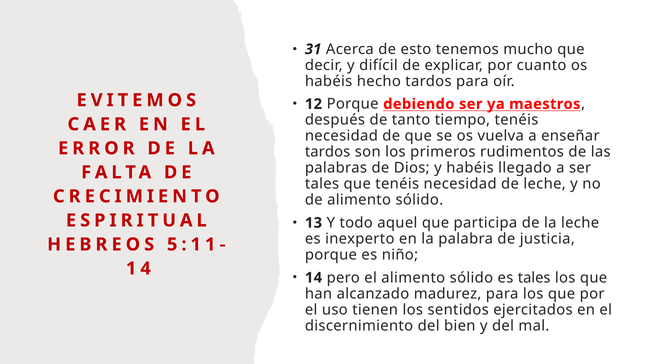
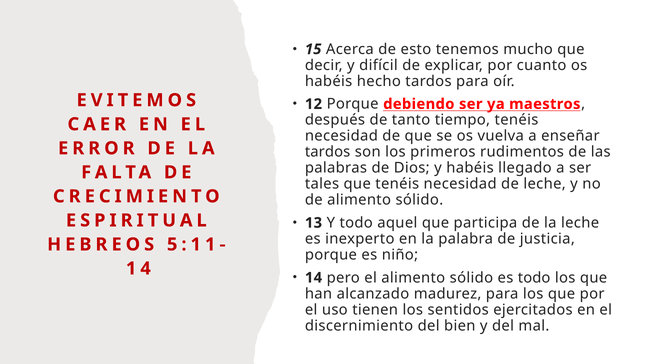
31: 31 -> 15 (313, 49)
es tales: tales -> todo (534, 278)
